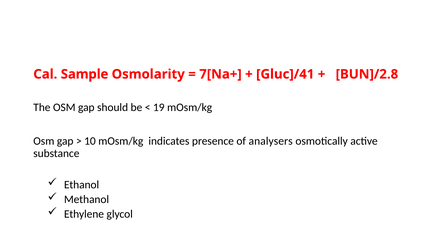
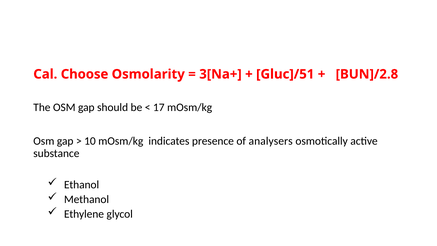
Sample: Sample -> Choose (85, 74)
7[Na+: 7[Na+ -> 3[Na+ (220, 74)
Gluc]/41: Gluc]/41 -> Gluc]/51 (285, 74)
19: 19 -> 17 (159, 107)
